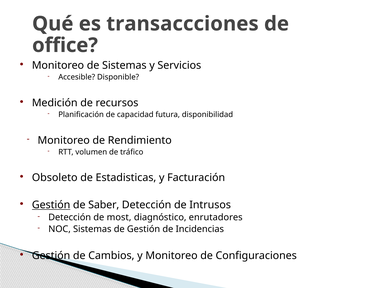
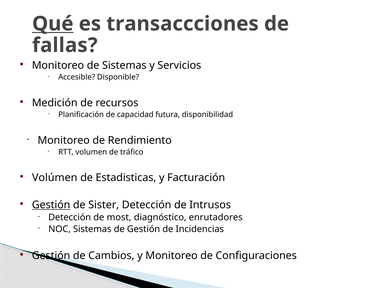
Qué underline: none -> present (53, 24)
office: office -> fallas (65, 45)
Obsoleto: Obsoleto -> Volúmen (55, 178)
Saber: Saber -> Sister (104, 205)
